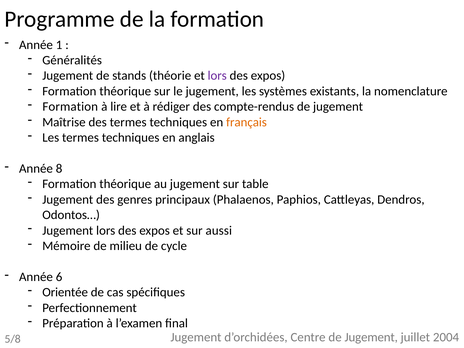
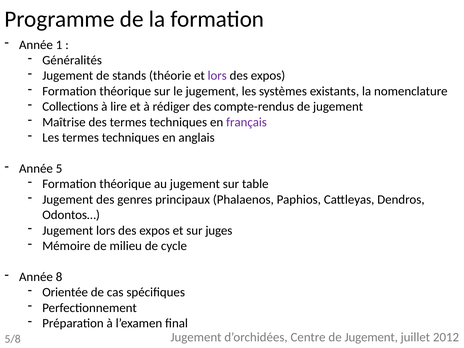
Formation: Formation -> Collections (70, 107)
français colour: orange -> purple (247, 122)
8: 8 -> 5 (59, 169)
aussi: aussi -> juges (219, 230)
6: 6 -> 8 (59, 277)
2004: 2004 -> 2012 (446, 337)
